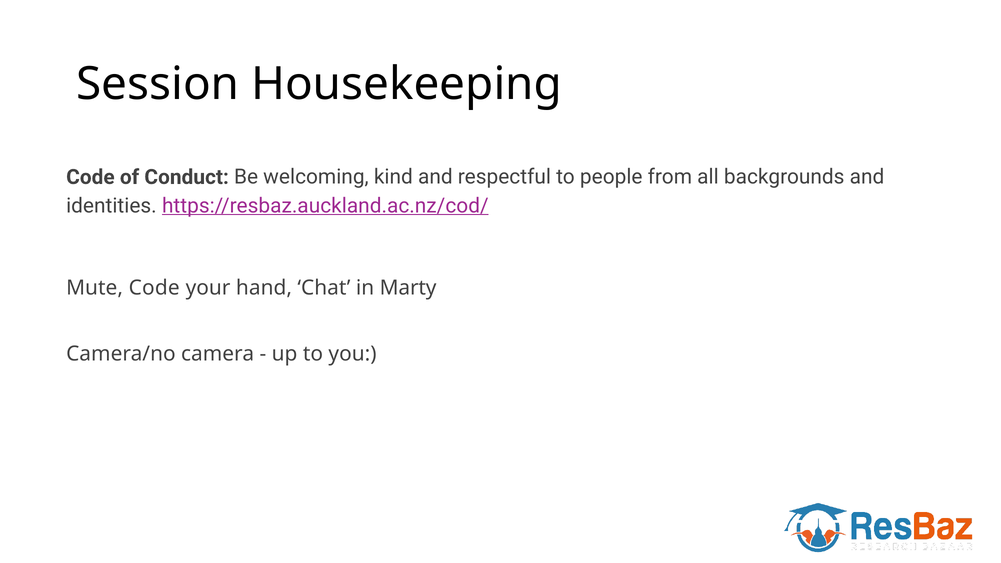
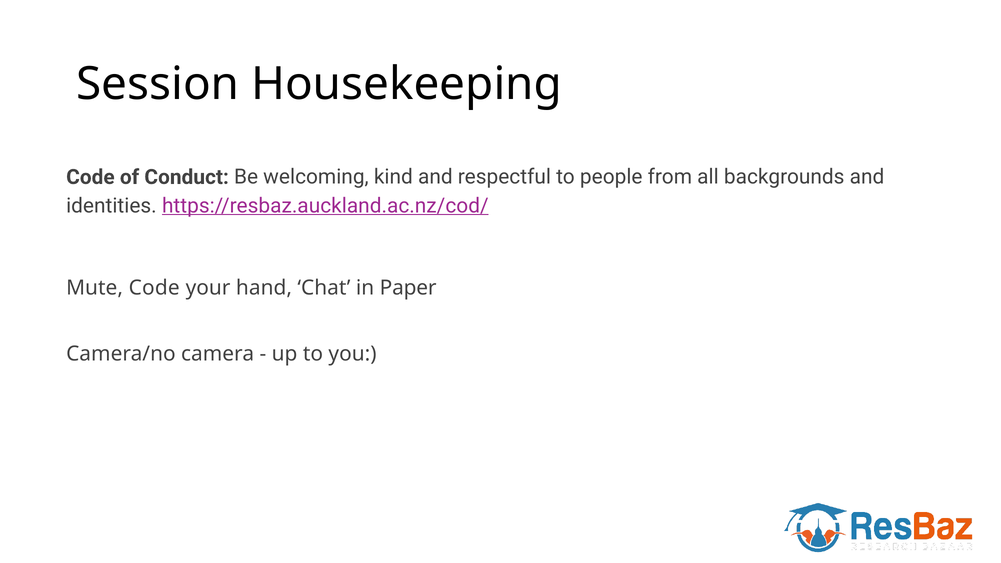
Marty: Marty -> Paper (408, 288)
